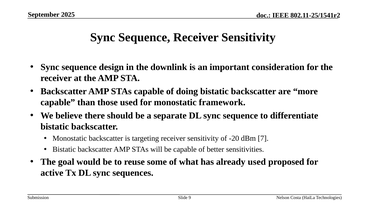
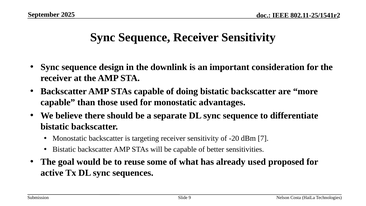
framework: framework -> advantages (222, 102)
